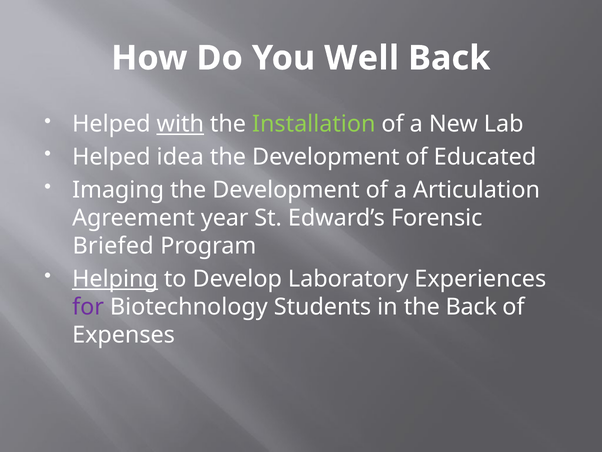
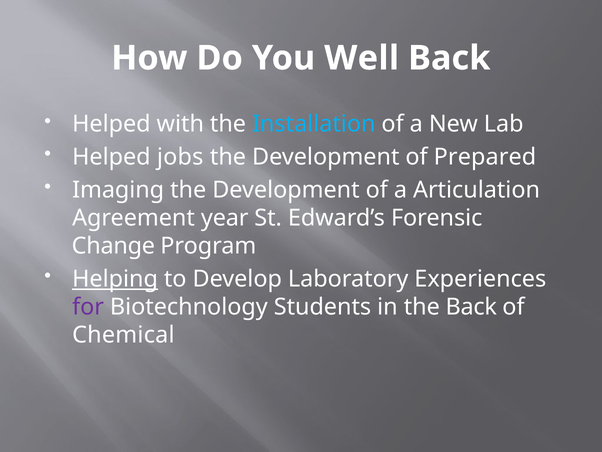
with underline: present -> none (180, 124)
Installation colour: light green -> light blue (314, 124)
idea: idea -> jobs (180, 157)
Educated: Educated -> Prepared (485, 157)
Briefed: Briefed -> Change (113, 246)
Expenses: Expenses -> Chemical (123, 335)
